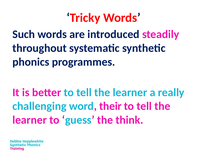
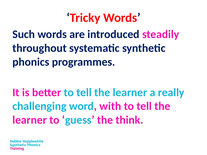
their: their -> with (110, 106)
